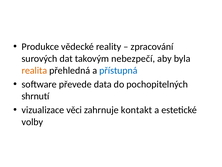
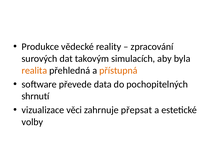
nebezpečí: nebezpečí -> simulacích (133, 58)
přístupná colour: blue -> orange (118, 70)
kontakt: kontakt -> přepsat (137, 110)
